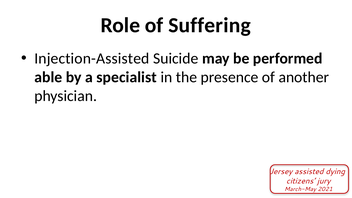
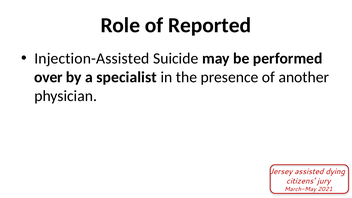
Suffering: Suffering -> Reported (210, 25)
able: able -> over (48, 77)
